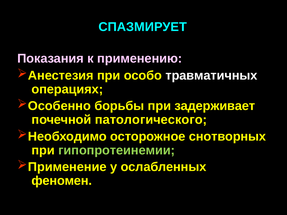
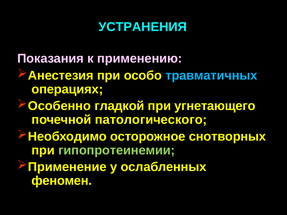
СПАЗМИРУЕТ: СПАЗМИРУЕТ -> УСТРАНЕНИЯ (143, 27)
травматичных colour: white -> light blue (211, 76)
борьбы: борьбы -> гладкой (119, 106)
задерживает: задерживает -> угнетающего (215, 106)
